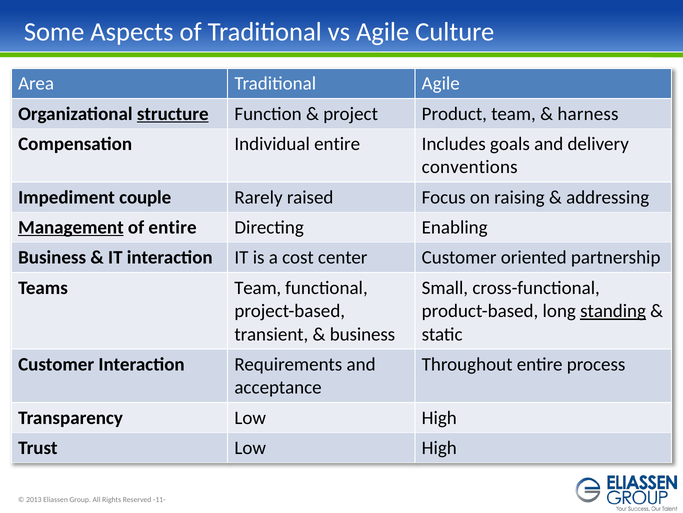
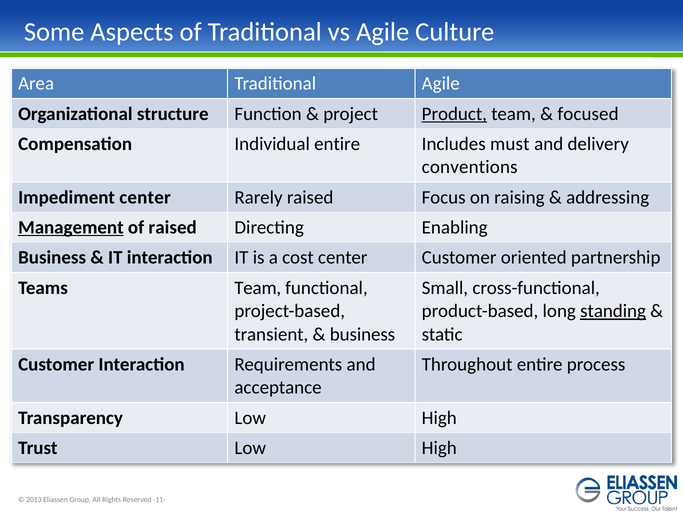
structure underline: present -> none (173, 114)
Product underline: none -> present (454, 114)
harness: harness -> focused (588, 114)
goals: goals -> must (510, 144)
Impediment couple: couple -> center (145, 197)
of entire: entire -> raised (173, 227)
